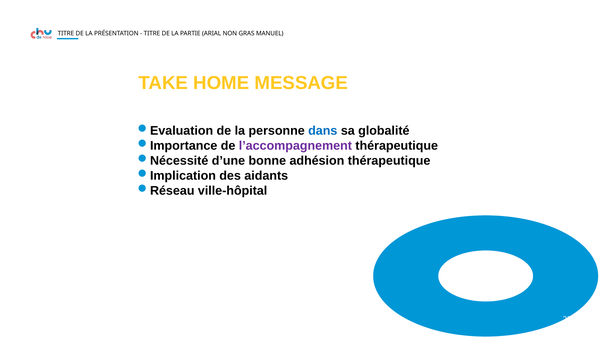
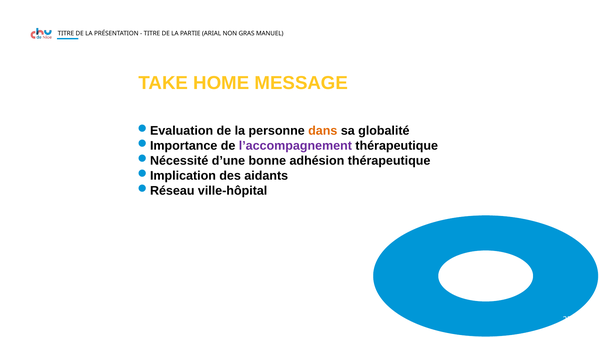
dans colour: blue -> orange (323, 131)
